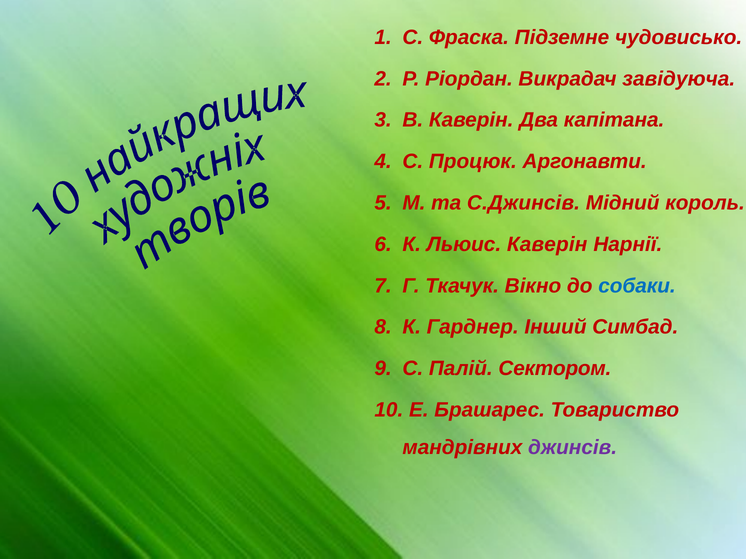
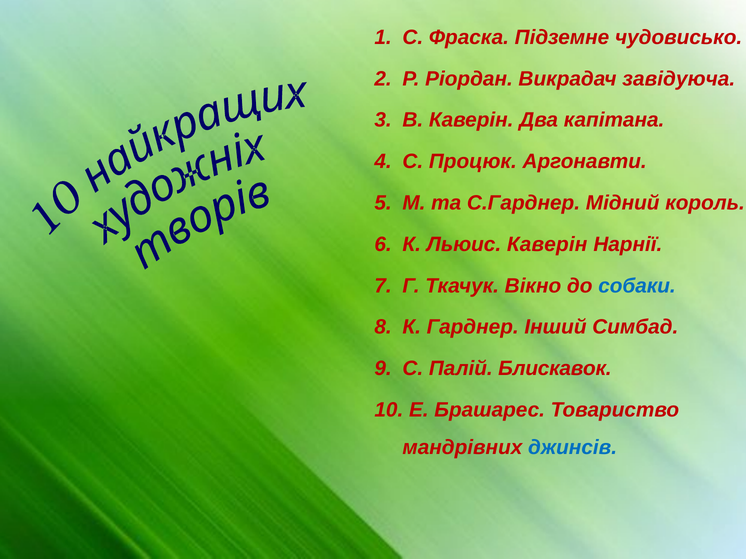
С.Джинсів: С.Джинсів -> С.Гарднер (523, 203)
Сектором: Сектором -> Блискавок (555, 369)
джинсів colour: purple -> blue (573, 448)
